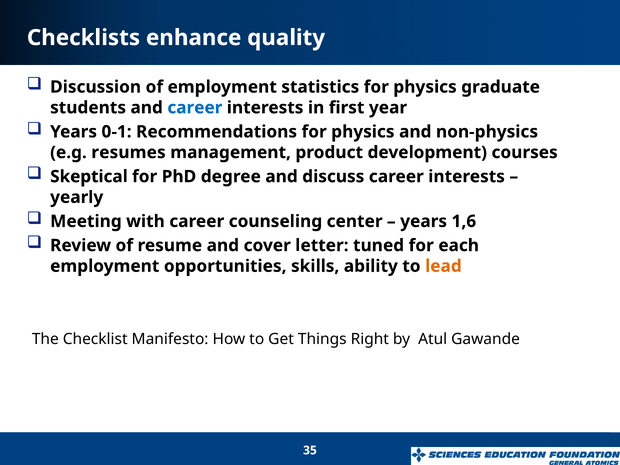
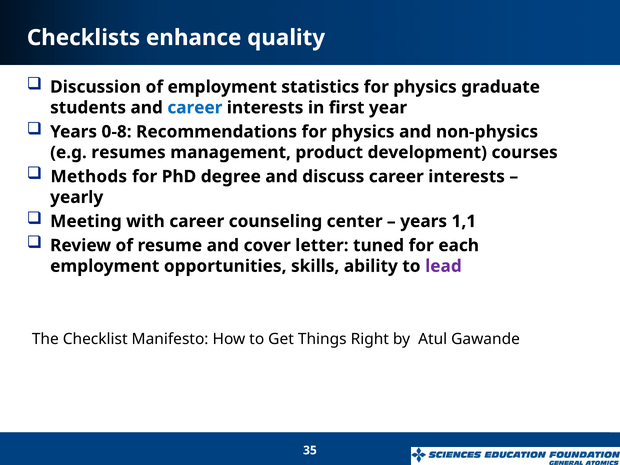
0-1: 0-1 -> 0-8 (117, 132)
Skeptical: Skeptical -> Methods (89, 177)
1,6: 1,6 -> 1,1 (464, 221)
lead colour: orange -> purple (443, 266)
